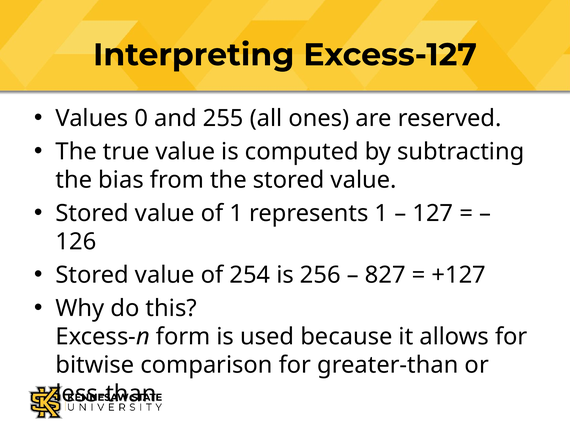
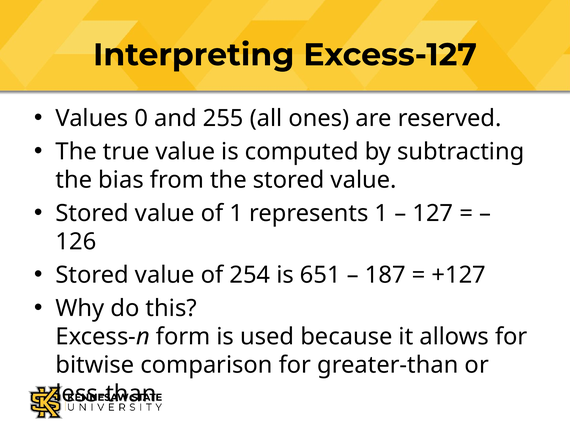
256: 256 -> 651 (320, 275)
827: 827 -> 187 (385, 275)
